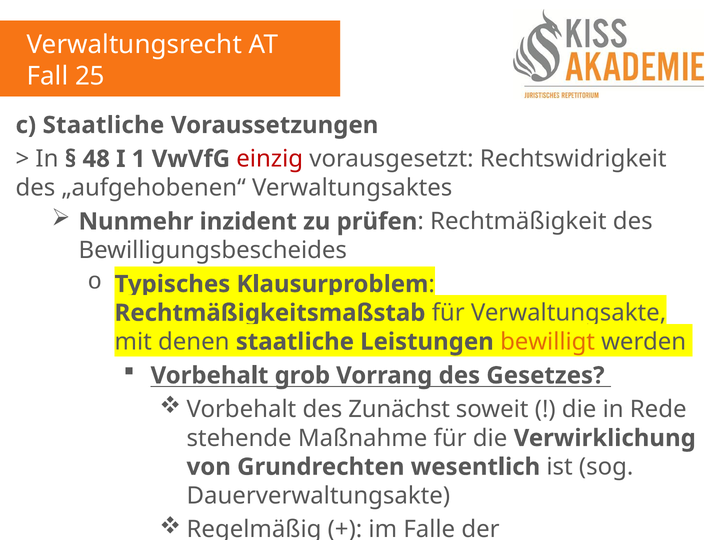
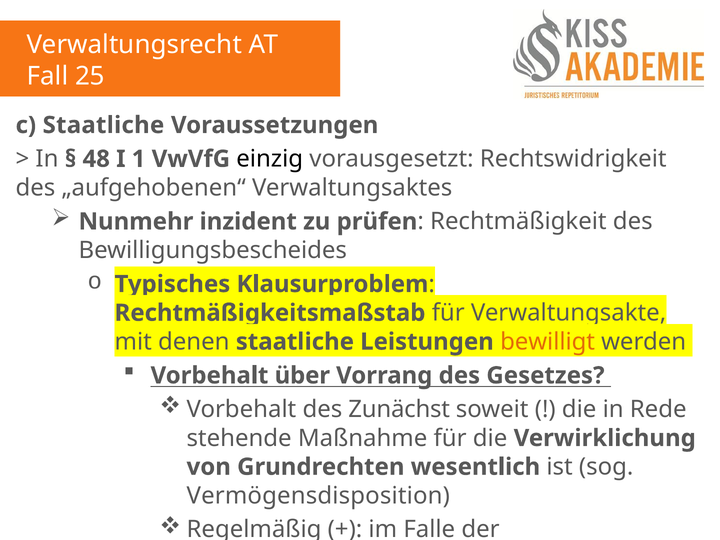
einzig colour: red -> black (270, 159)
grob: grob -> über (302, 376)
Dauerverwaltungsakte: Dauerverwaltungsakte -> Vermögensdisposition (318, 496)
